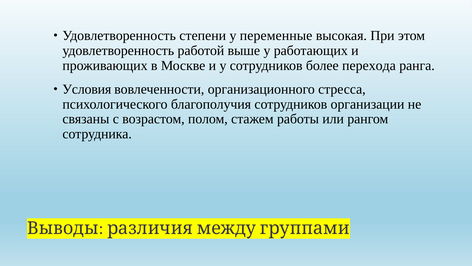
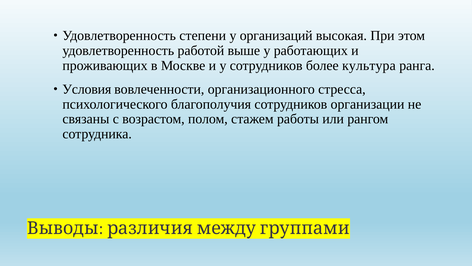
переменные: переменные -> организаций (276, 36)
перехода: перехода -> культура (369, 65)
